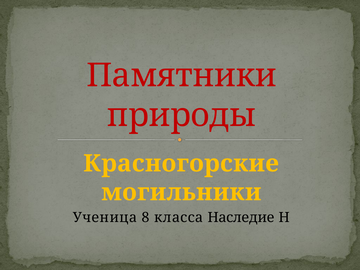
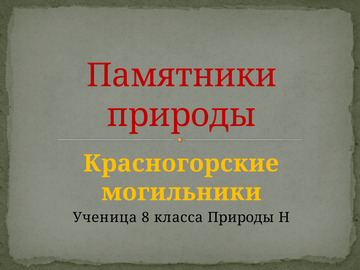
класса Наследие: Наследие -> Природы (241, 217)
